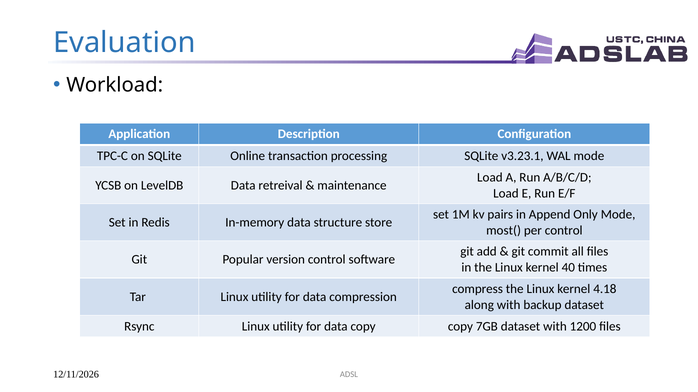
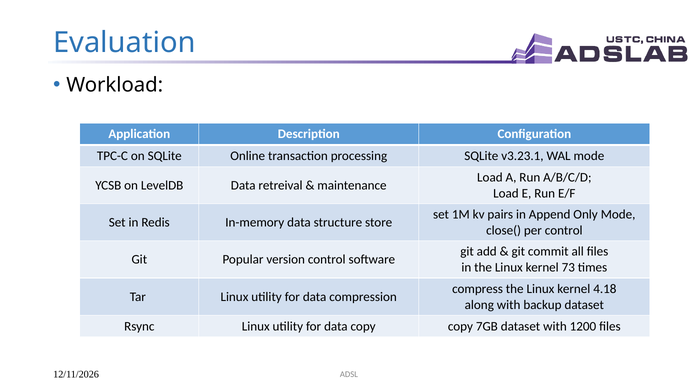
most(: most( -> close( (504, 231)
40: 40 -> 73 (568, 268)
